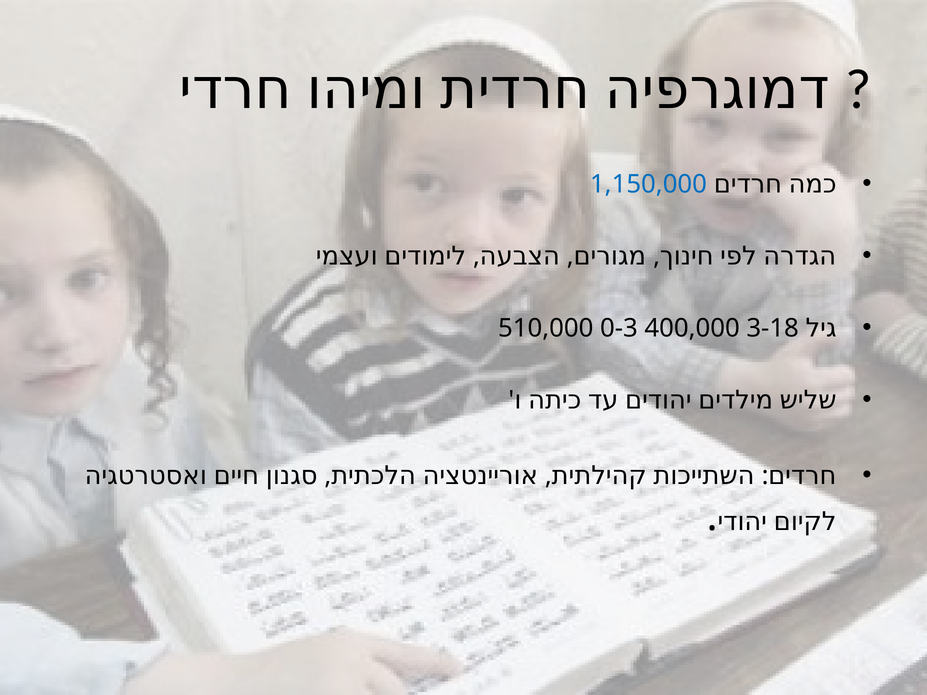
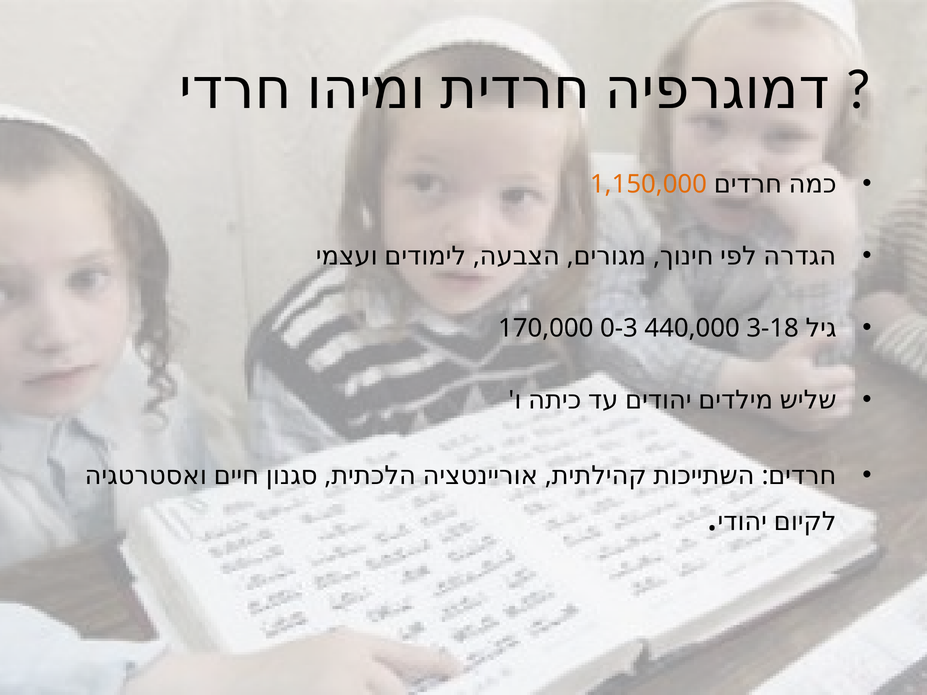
1,150,000 colour: blue -> orange (648, 184)
510,000: 510,000 -> 170,000 (546, 328)
400,000: 400,000 -> 440,000 (692, 328)
